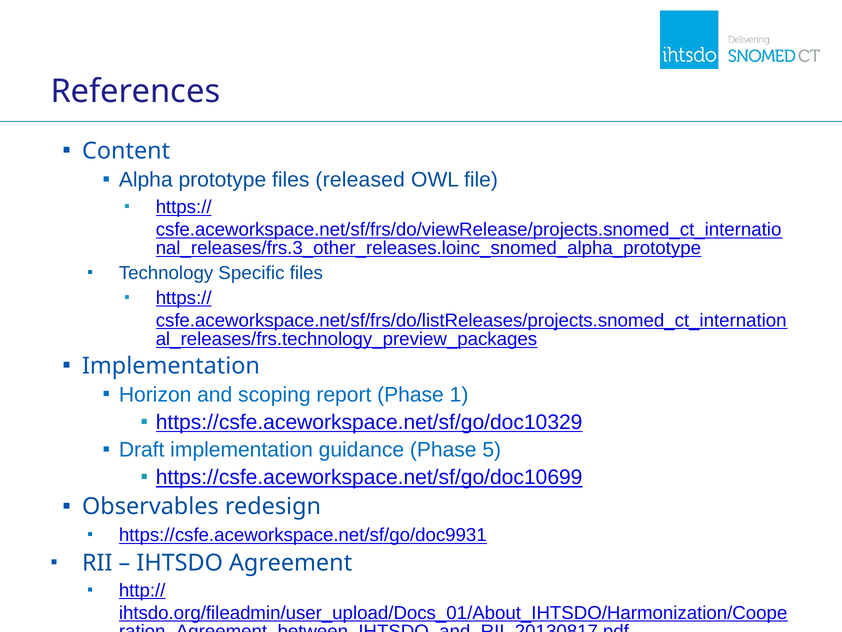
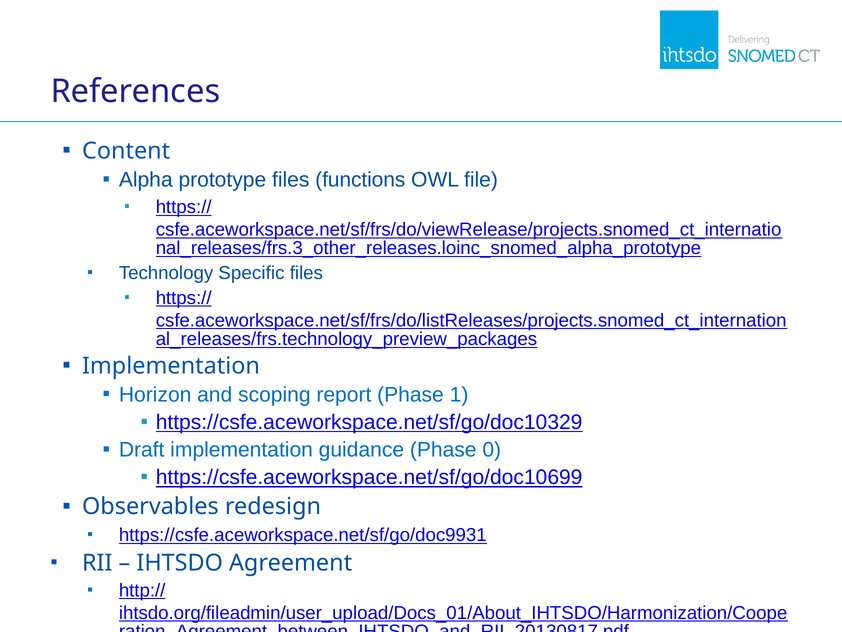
released: released -> functions (360, 180)
5: 5 -> 0 (492, 450)
